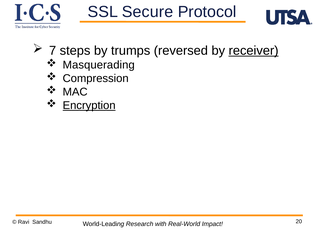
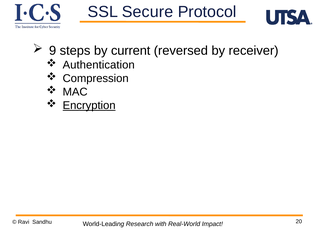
7: 7 -> 9 (53, 51)
trumps: trumps -> current (131, 51)
receiver underline: present -> none (254, 51)
Masquerading: Masquerading -> Authentication (99, 65)
